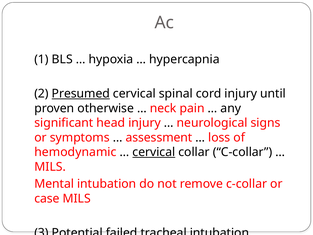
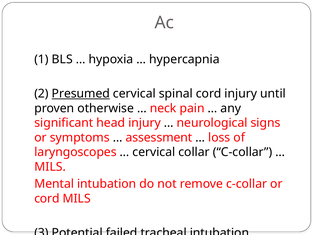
hemodynamic: hemodynamic -> laryngoscopes (75, 152)
cervical underline: present -> none (154, 152)
case: case -> cord (47, 198)
